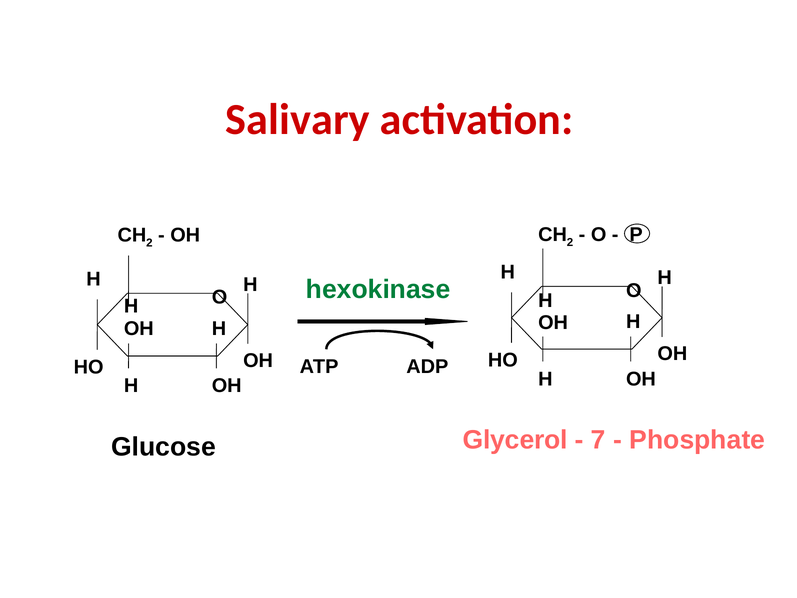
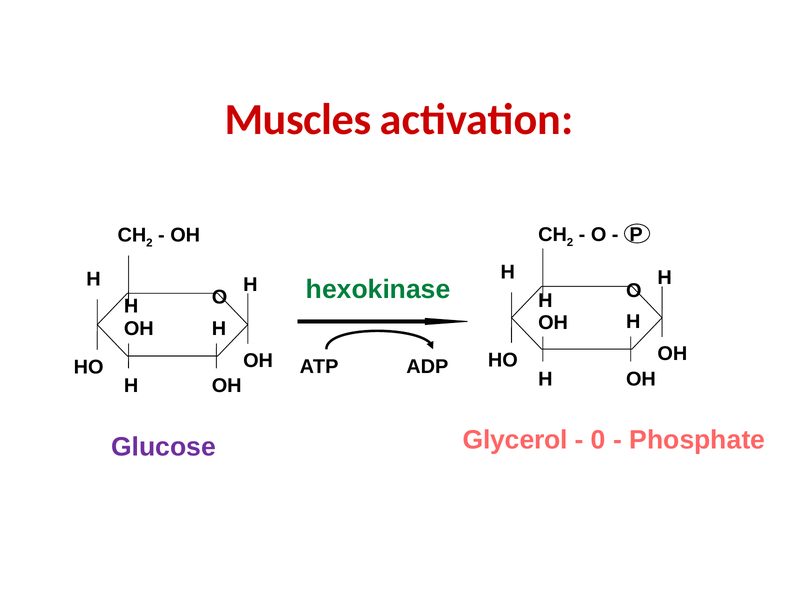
Salivary: Salivary -> Muscles (298, 120)
7: 7 -> 0 (598, 440)
Glucose colour: black -> purple (164, 447)
